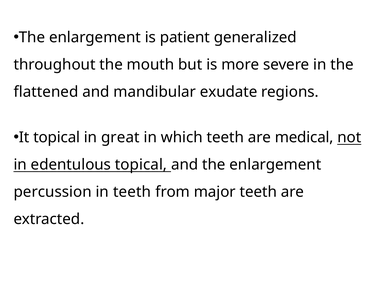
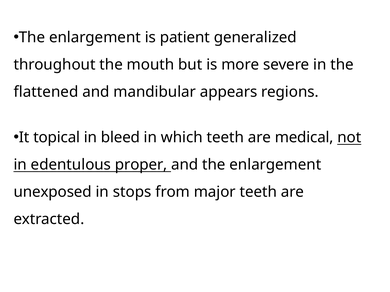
exudate: exudate -> appears (229, 92)
great: great -> bleed (120, 138)
edentulous topical: topical -> proper (141, 165)
percussion: percussion -> unexposed (53, 192)
in teeth: teeth -> stops (132, 192)
